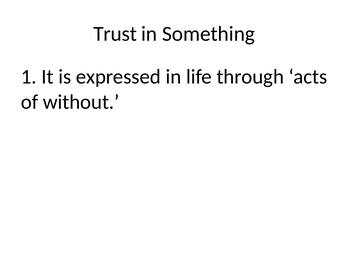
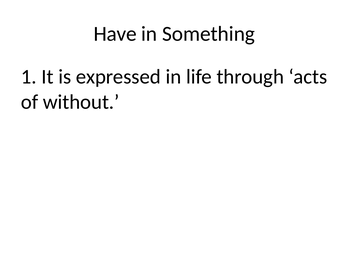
Trust: Trust -> Have (115, 34)
